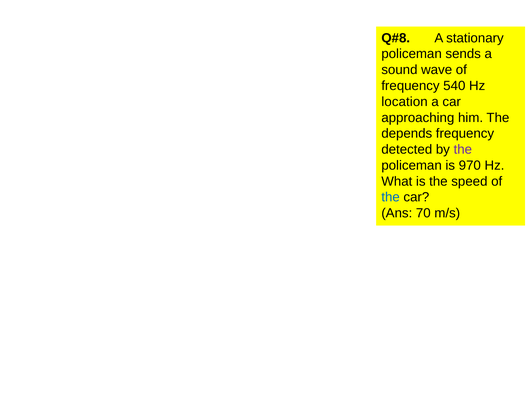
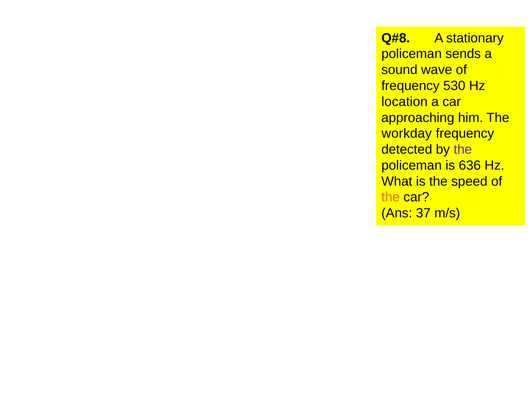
540: 540 -> 530 (454, 86)
depends: depends -> workday (407, 134)
970: 970 -> 636 (470, 165)
the colour: blue -> orange (391, 197)
70: 70 -> 37 (423, 213)
